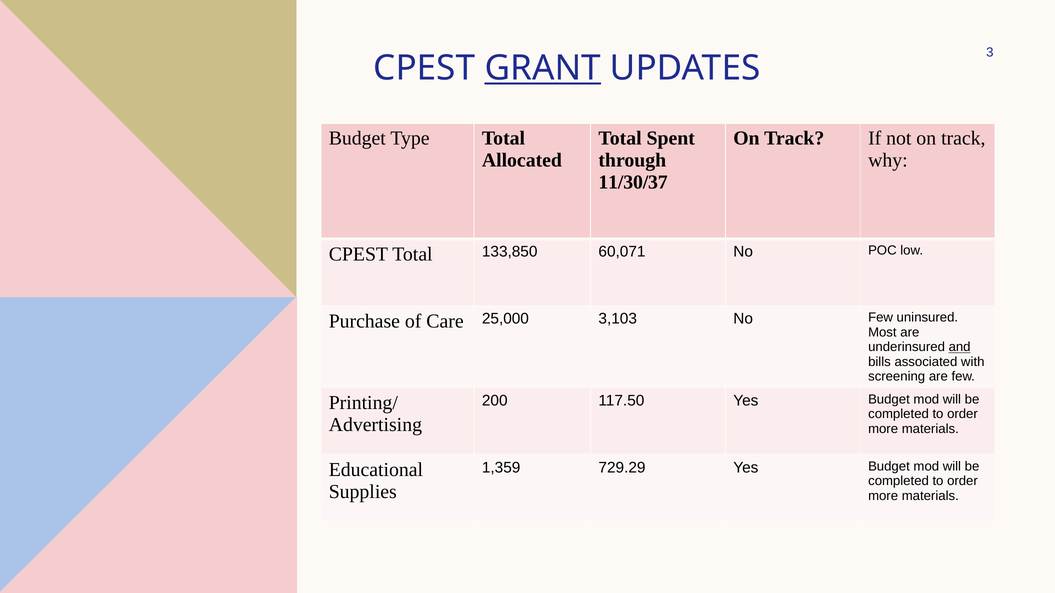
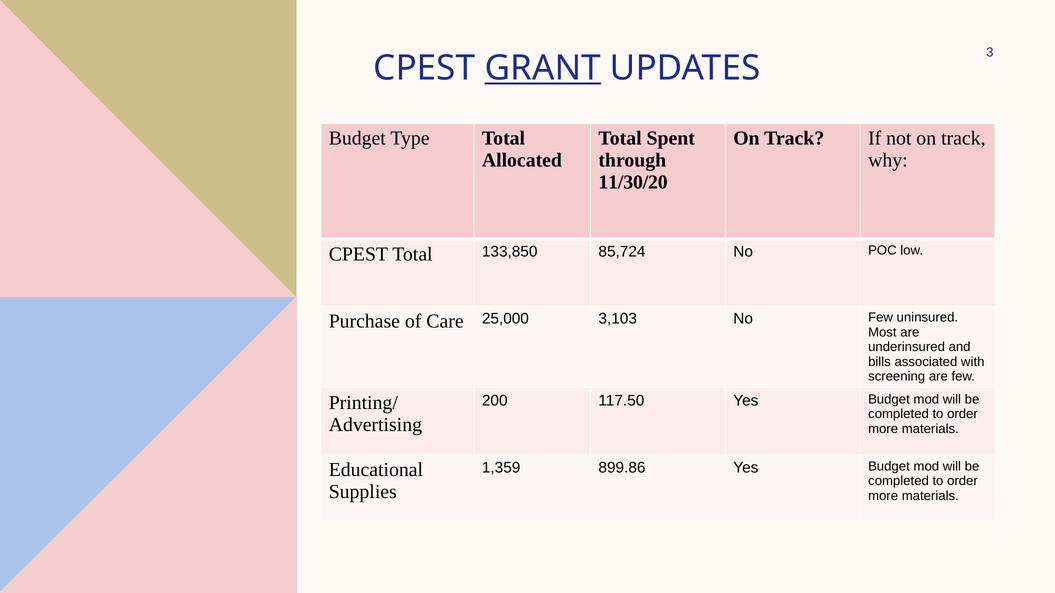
11/30/37: 11/30/37 -> 11/30/20 (633, 182)
60,071: 60,071 -> 85,724 (622, 252)
and underline: present -> none (960, 347)
729.29: 729.29 -> 899.86 (622, 468)
